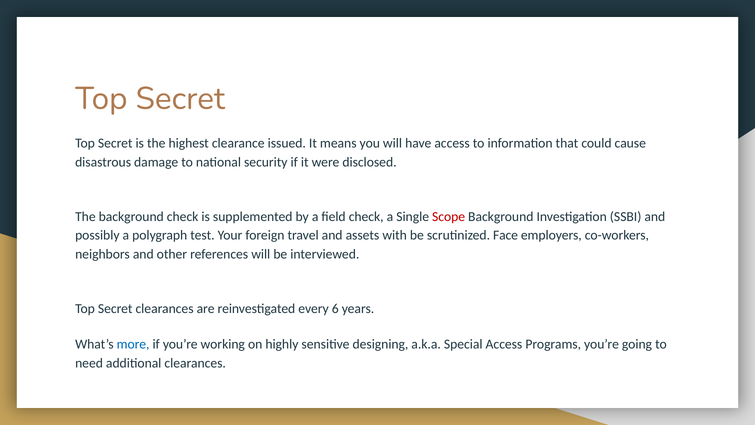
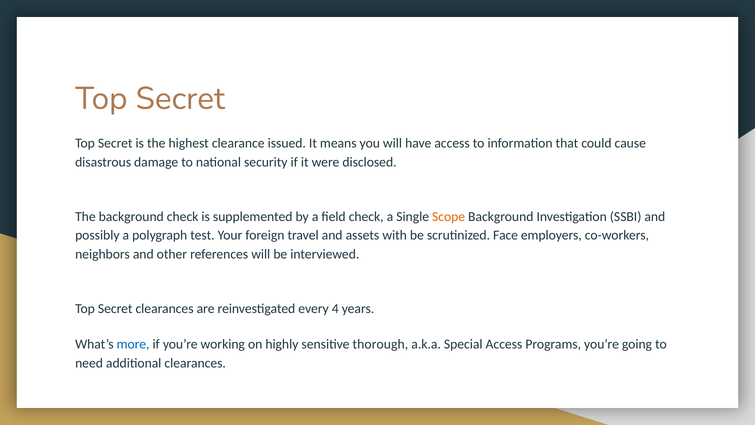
Scope colour: red -> orange (449, 216)
6: 6 -> 4 (335, 308)
designing: designing -> thorough (380, 344)
